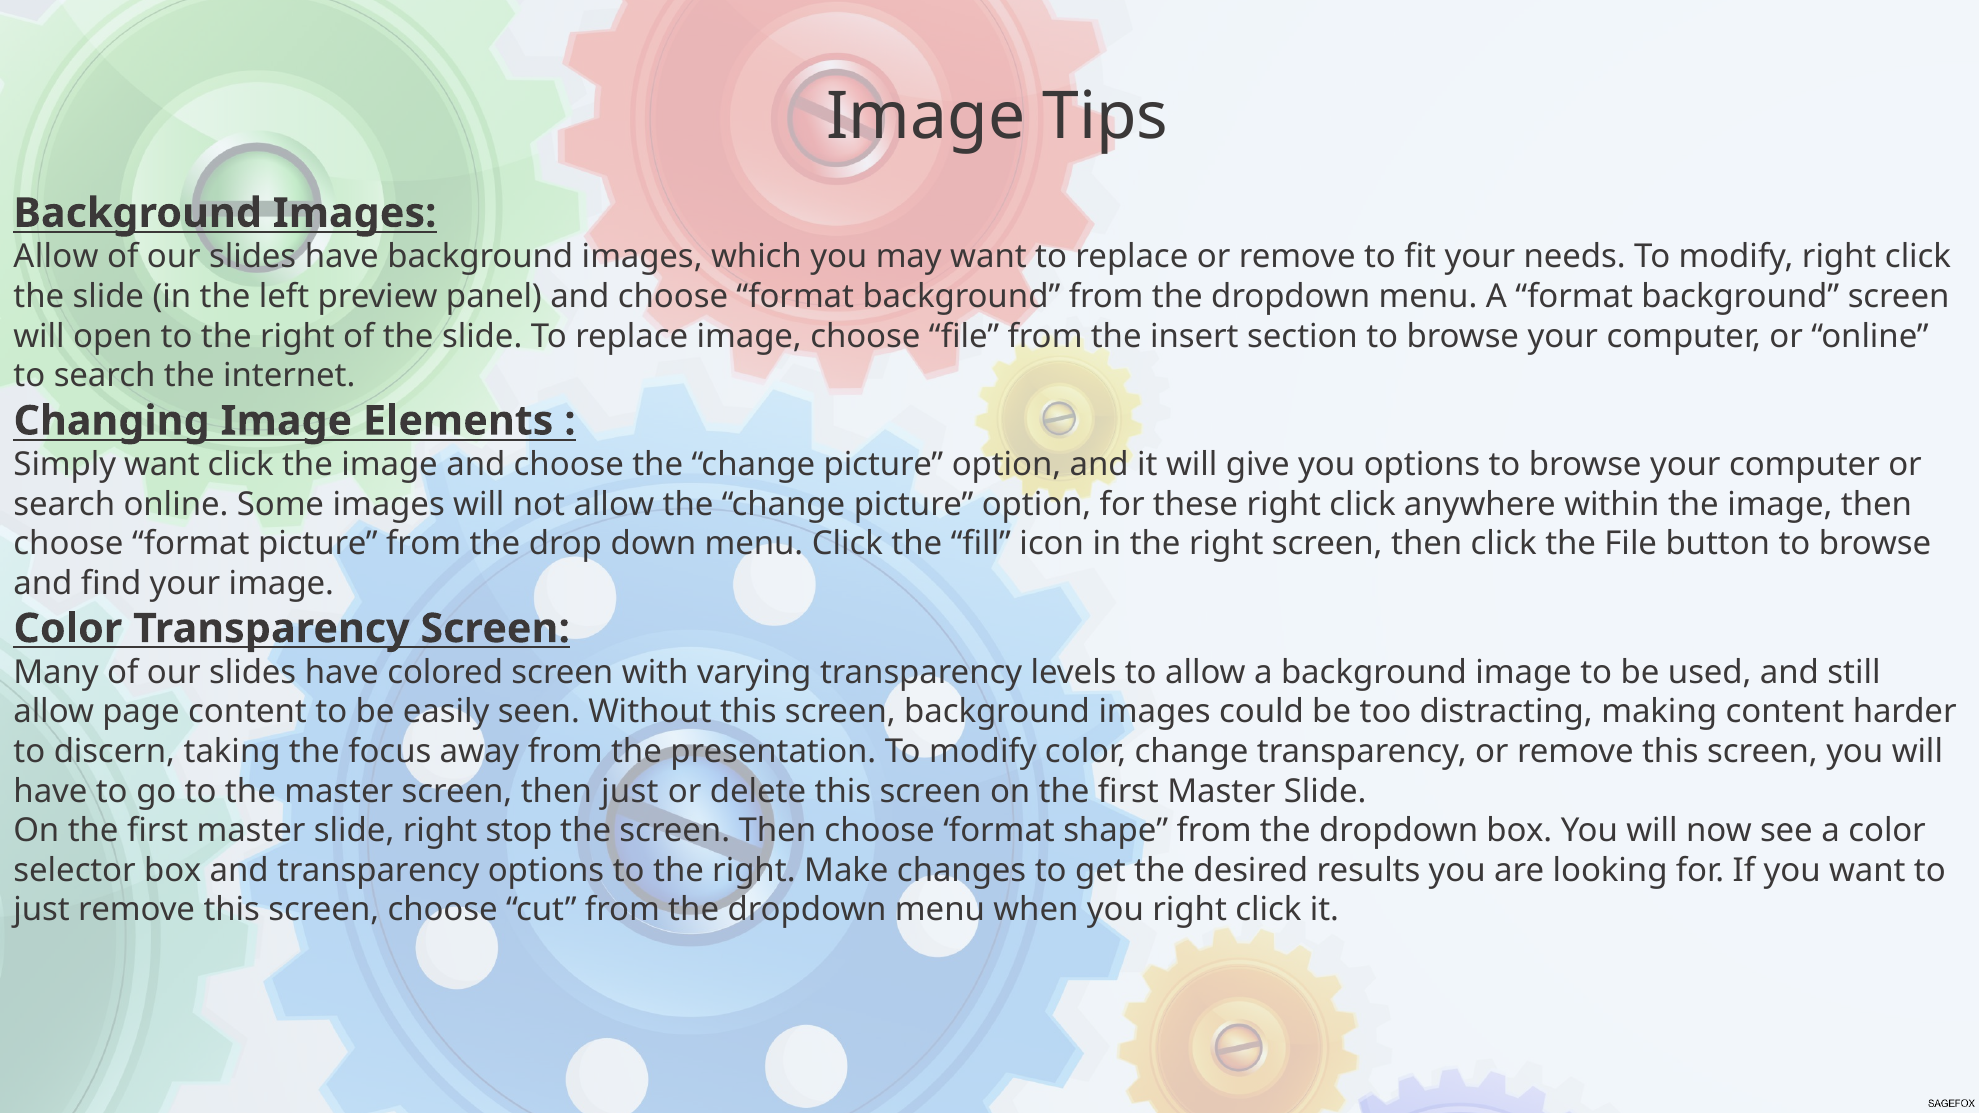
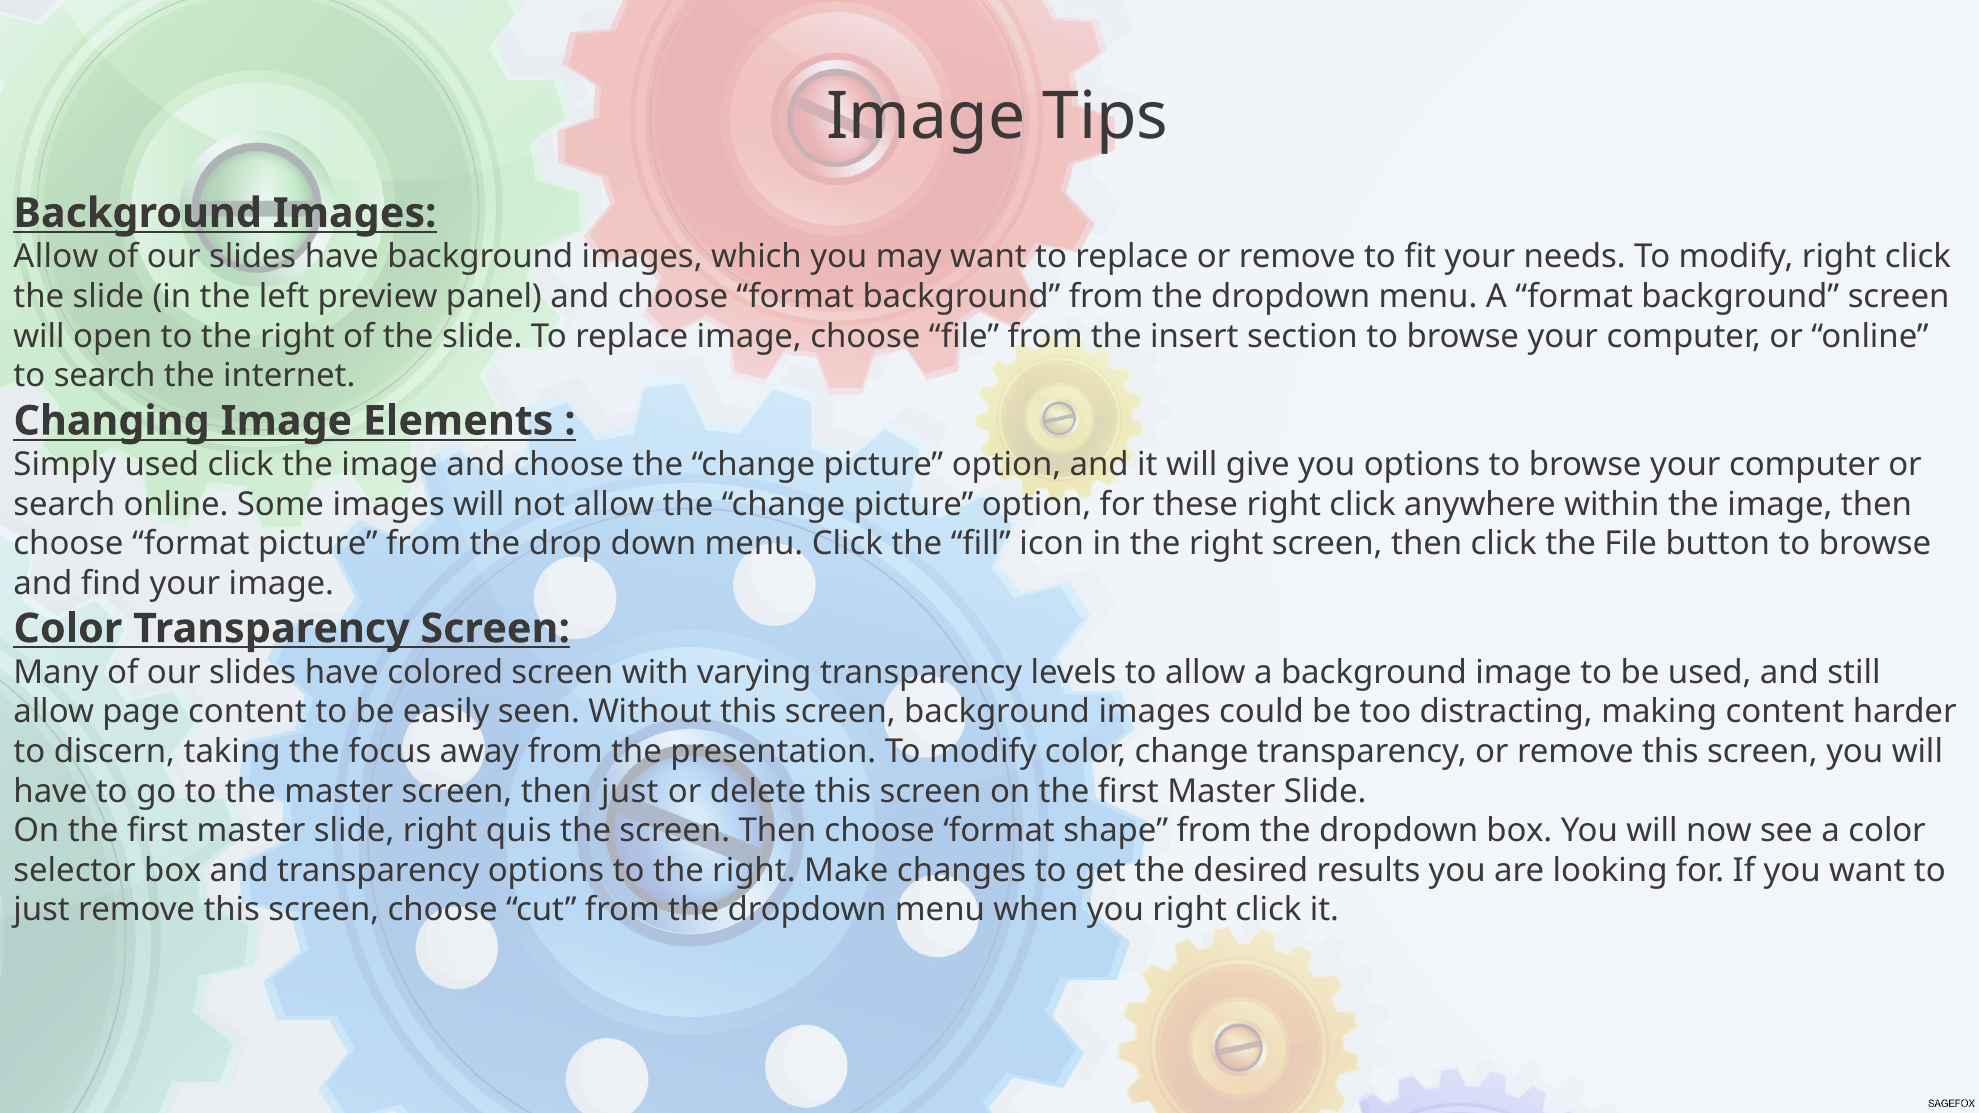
Simply want: want -> used (162, 465)
stop: stop -> quis (519, 831)
